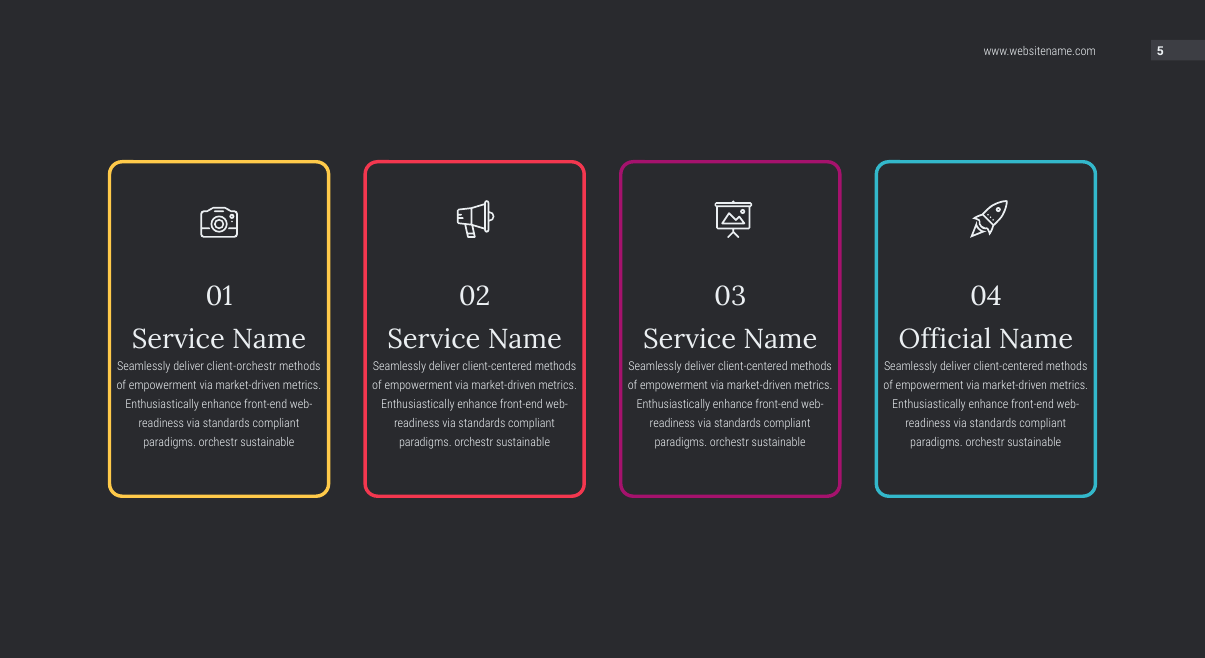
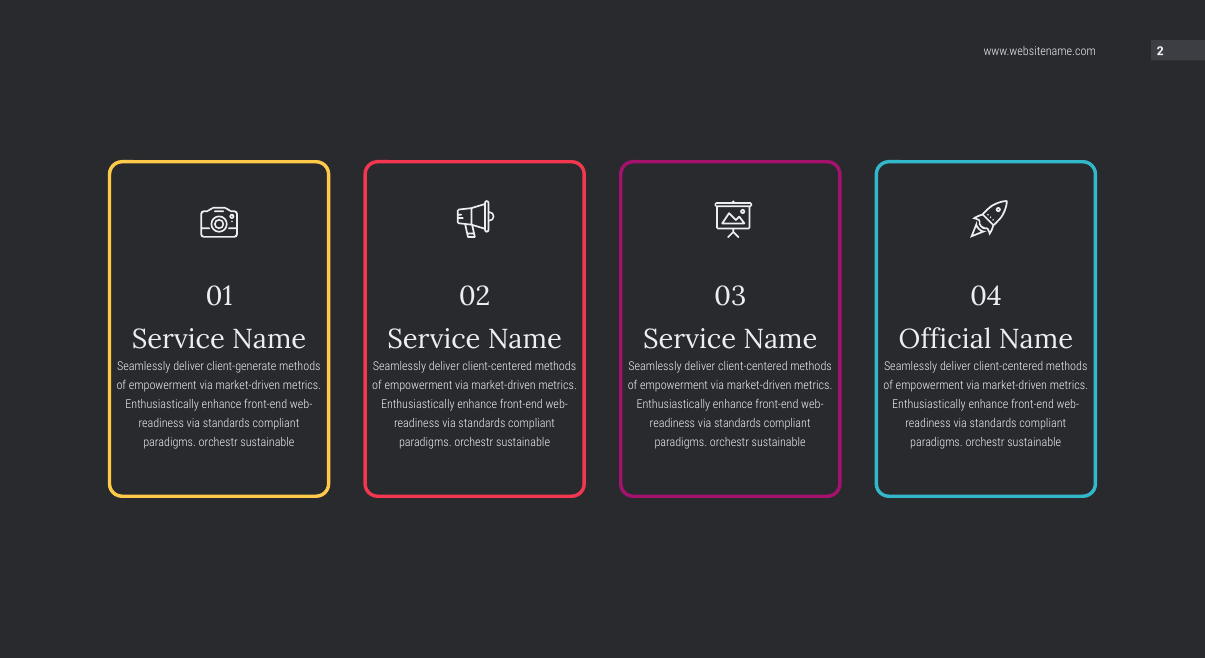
5: 5 -> 2 (1160, 51)
client-orchestr: client-orchestr -> client-generate (242, 366)
